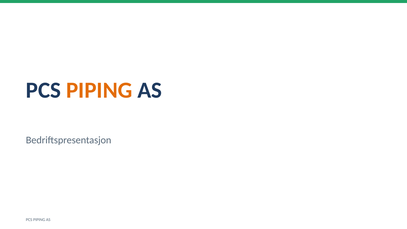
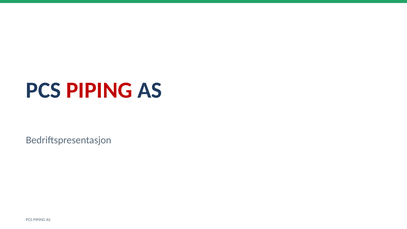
PIPING colour: orange -> red (99, 90)
